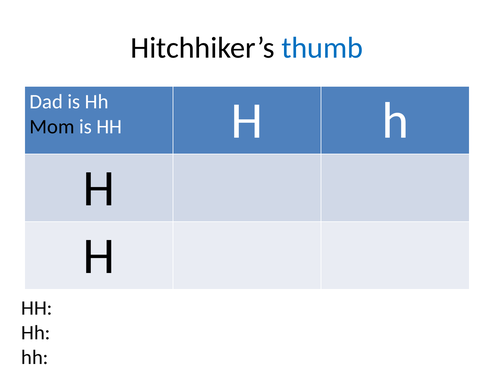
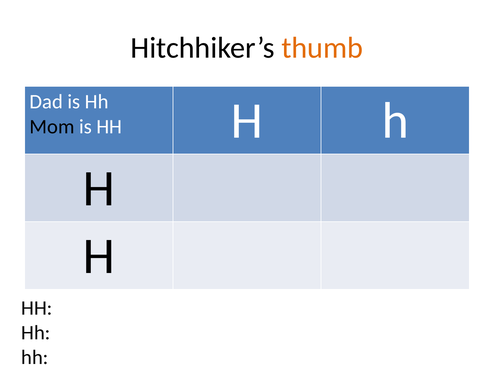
thumb colour: blue -> orange (322, 48)
